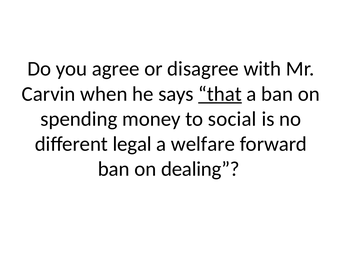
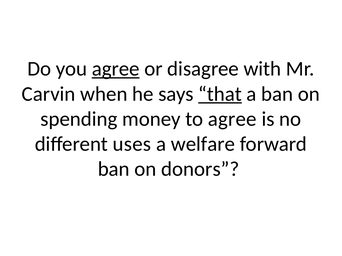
agree underline: none -> present (116, 69)
to social: social -> agree (232, 119)
legal: legal -> uses (132, 144)
dealing: dealing -> donors (200, 169)
